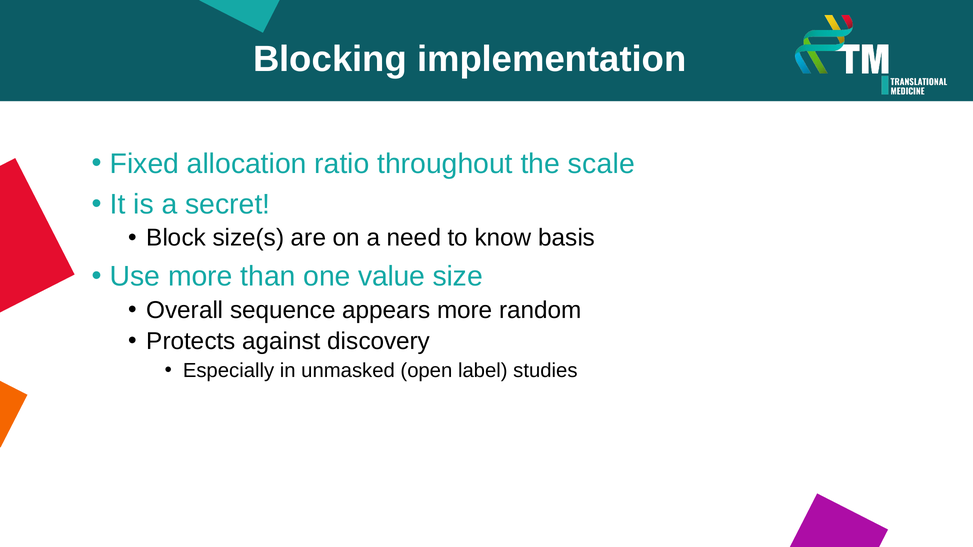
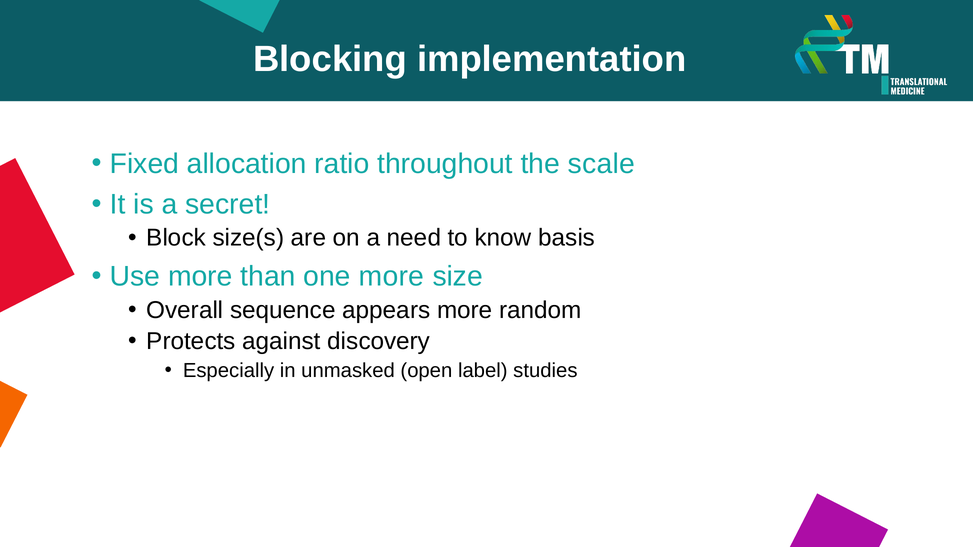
one value: value -> more (391, 277)
